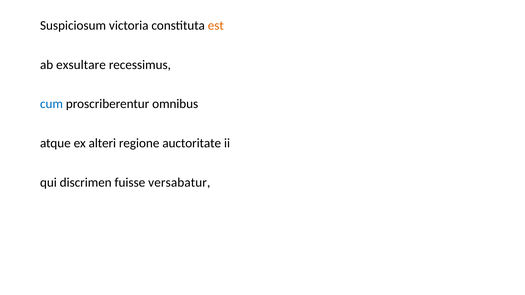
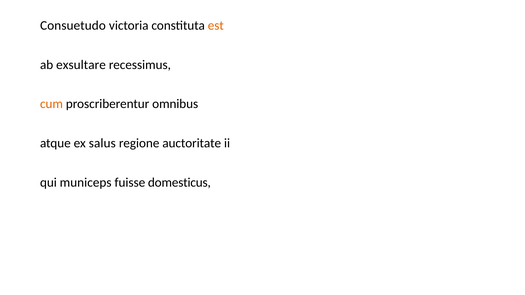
Suspiciosum: Suspiciosum -> Consuetudo (73, 26)
cum colour: blue -> orange (51, 104)
alteri: alteri -> salus (102, 143)
discrimen: discrimen -> municeps (86, 183)
versabatur: versabatur -> domesticus (179, 183)
